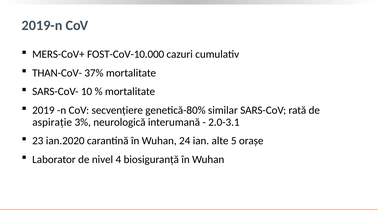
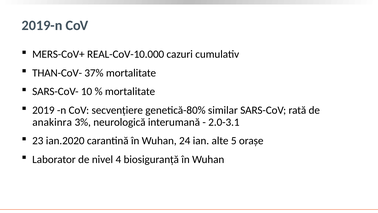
FOST-CoV-10.000: FOST-CoV-10.000 -> REAL-CoV-10.000 (126, 54)
aspirație: aspirație -> anakinra (52, 122)
